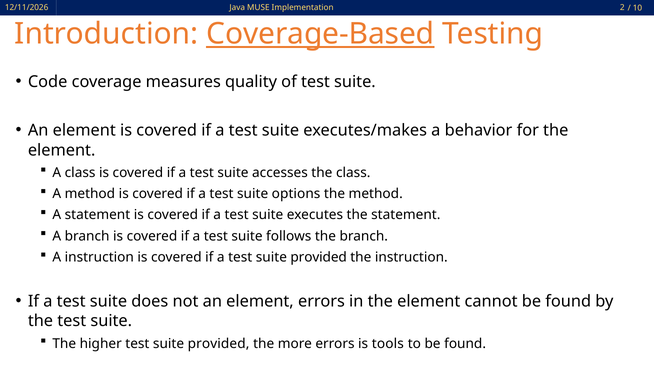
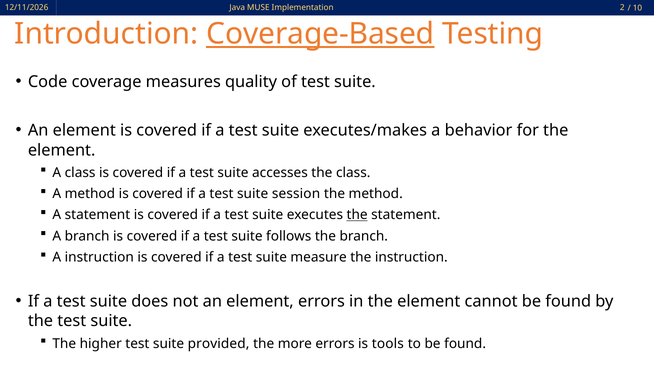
options: options -> session (296, 194)
the underline: none -> present (357, 215)
a test suite provided: provided -> measure (319, 257)
